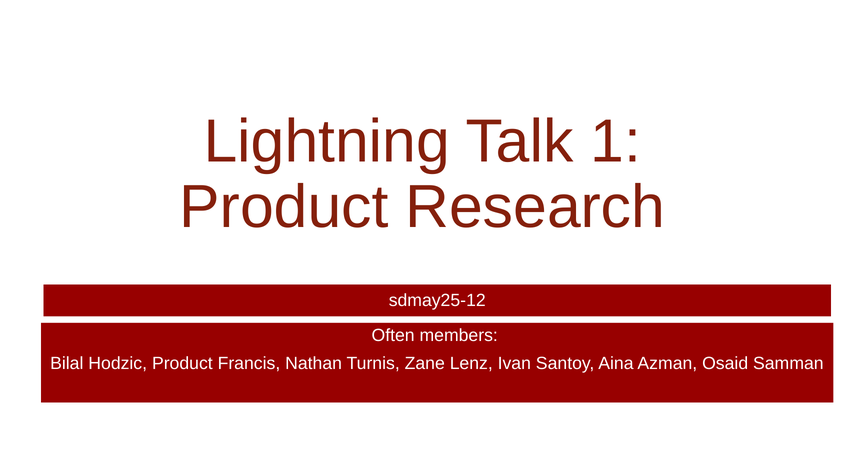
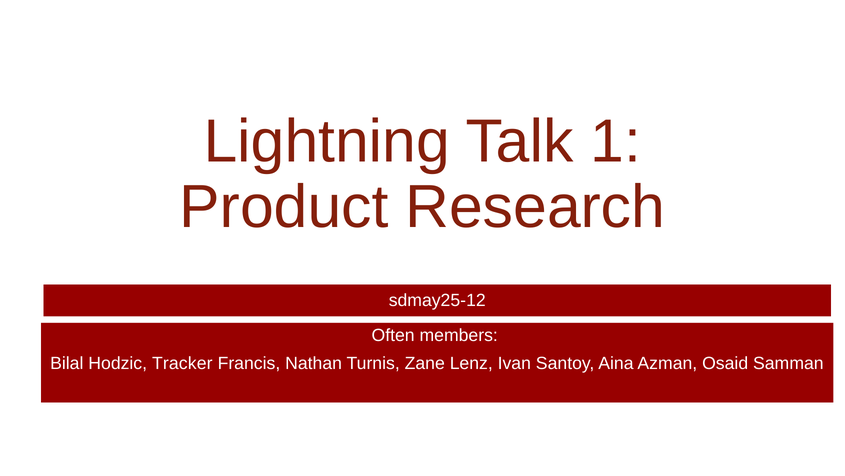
Hodzic Product: Product -> Tracker (182, 363)
